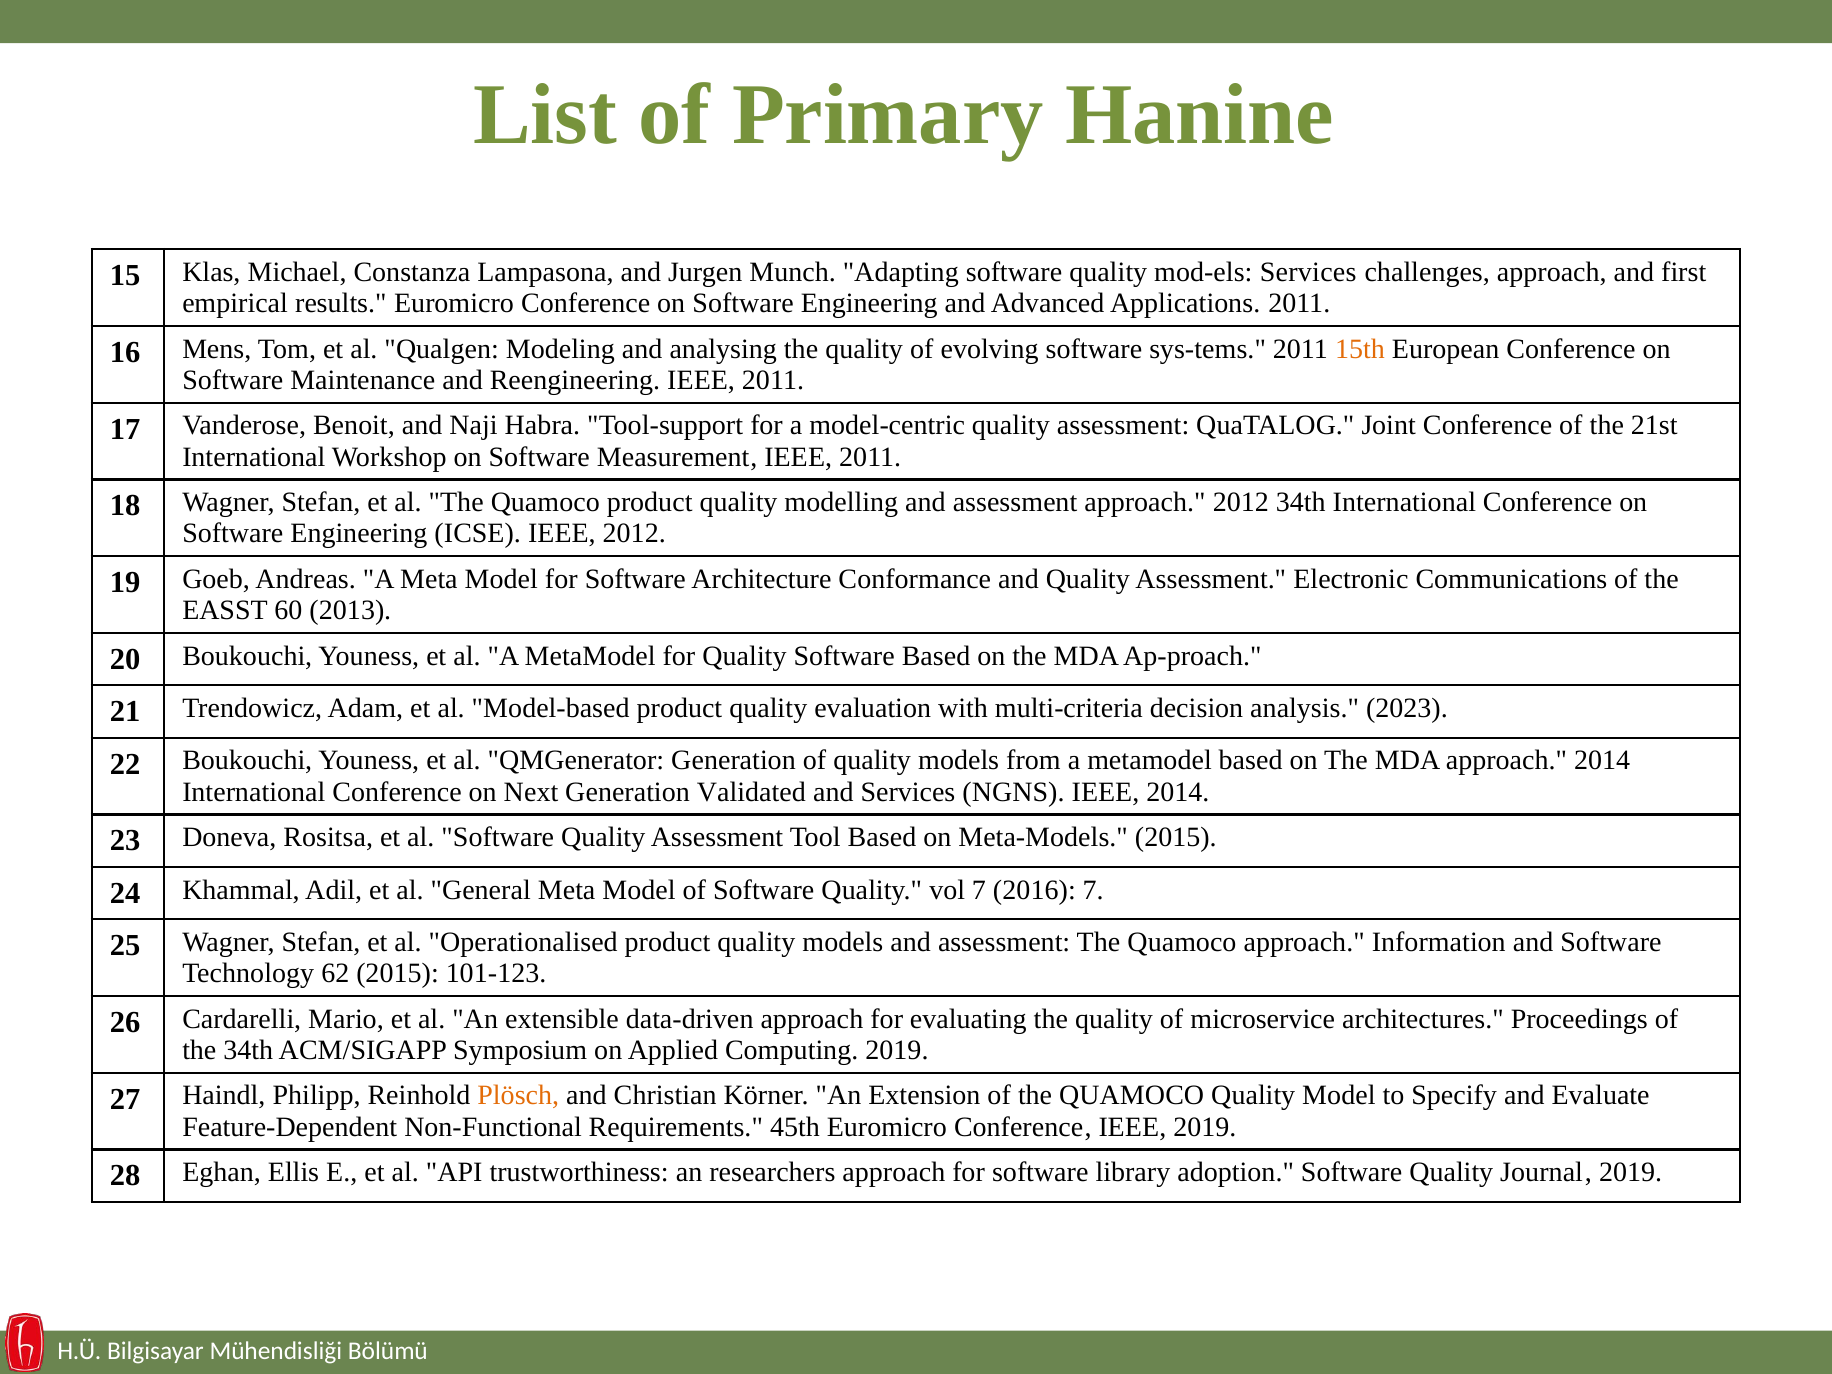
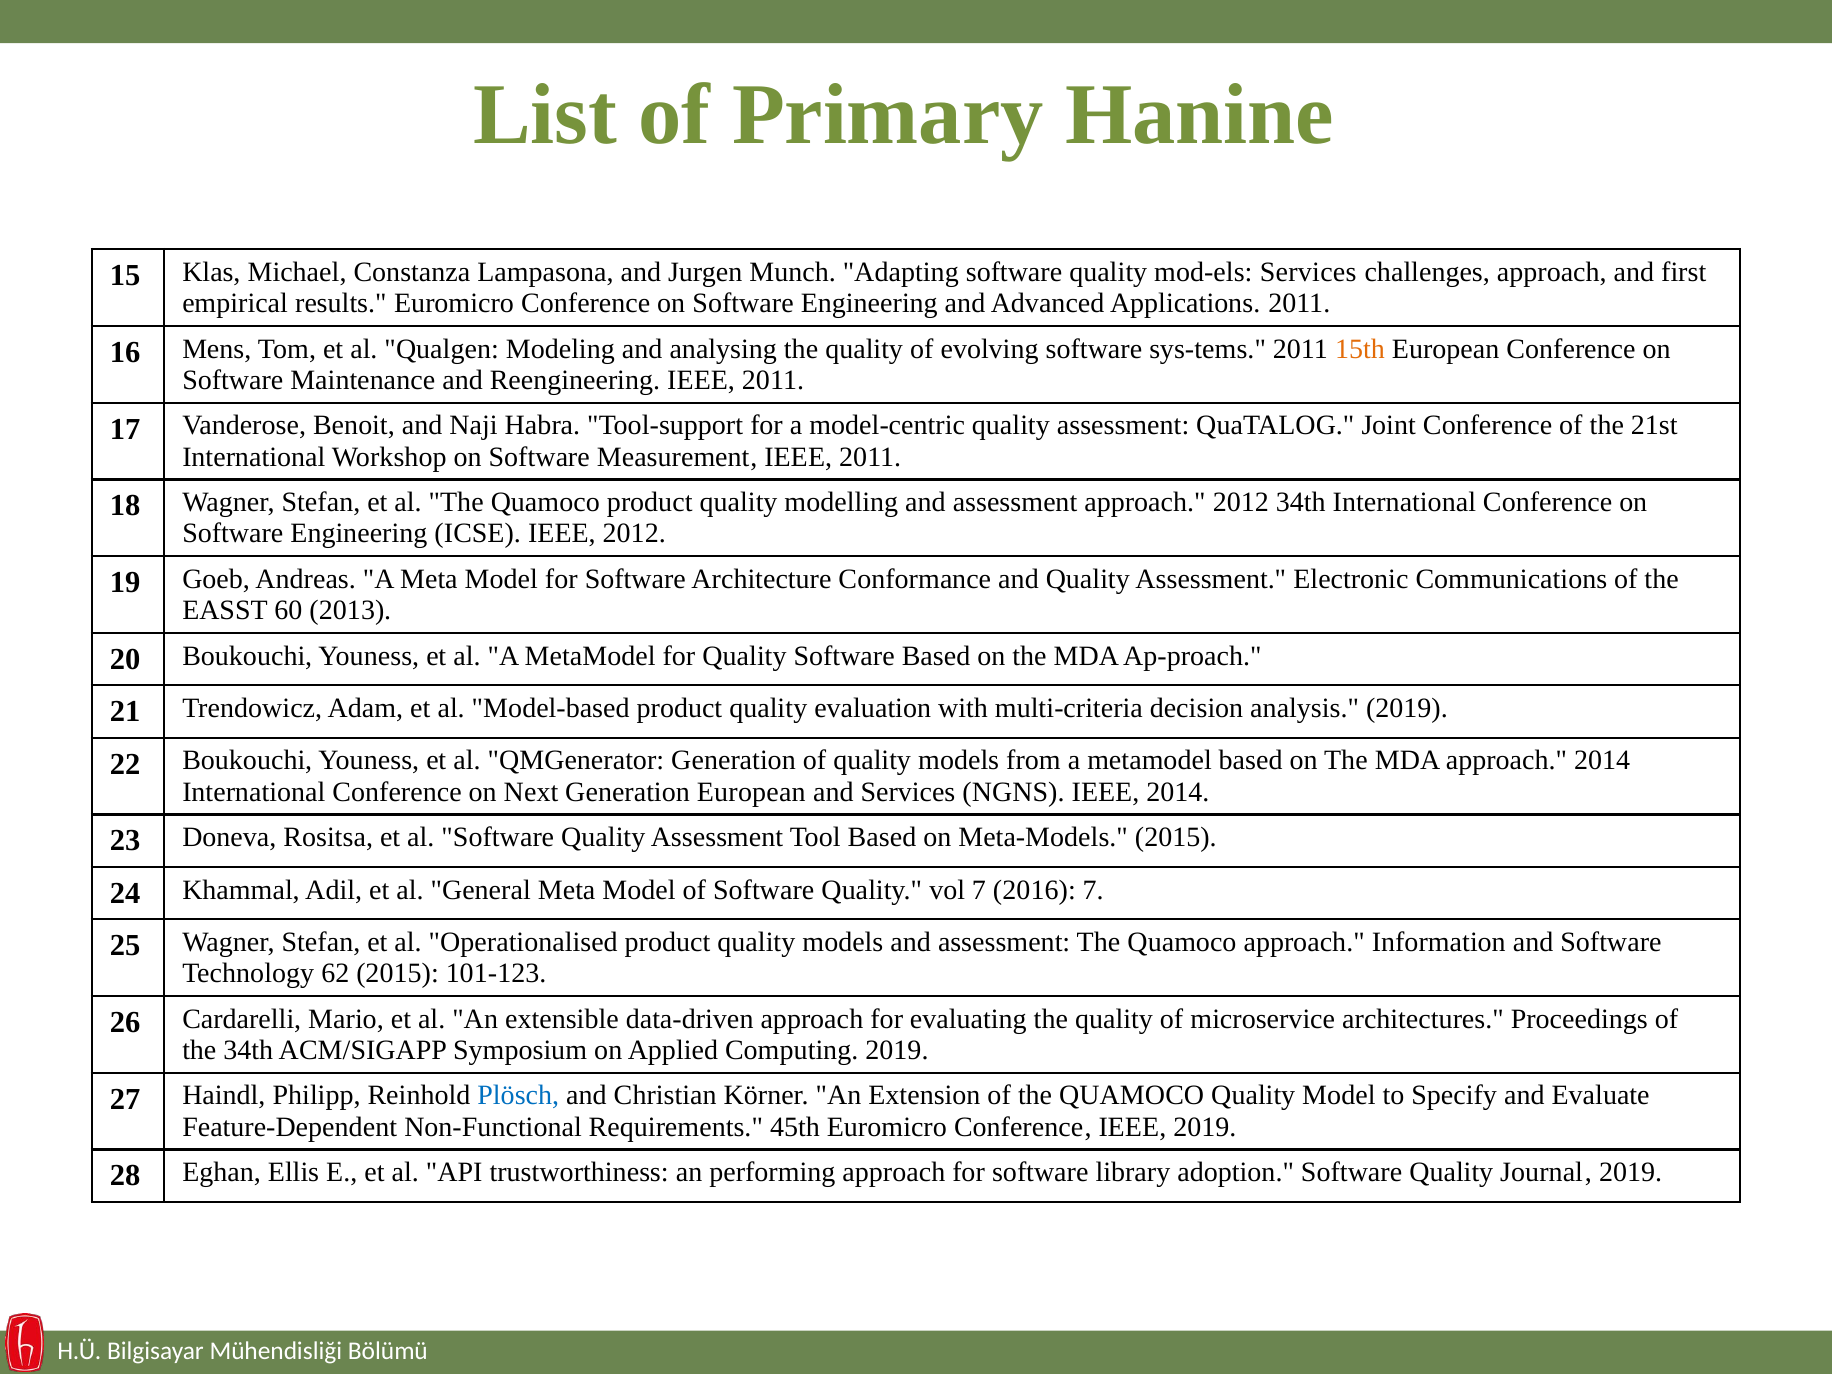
analysis 2023: 2023 -> 2019 (1407, 708)
Generation Validated: Validated -> European (751, 792)
Plösch colour: orange -> blue (518, 1096)
researchers: researchers -> performing (772, 1173)
